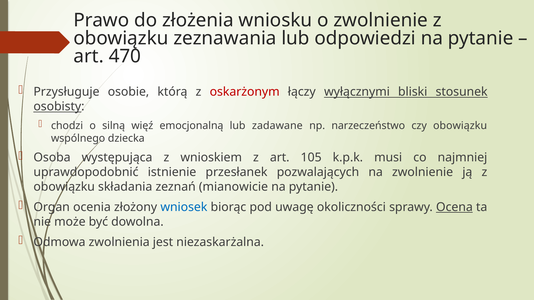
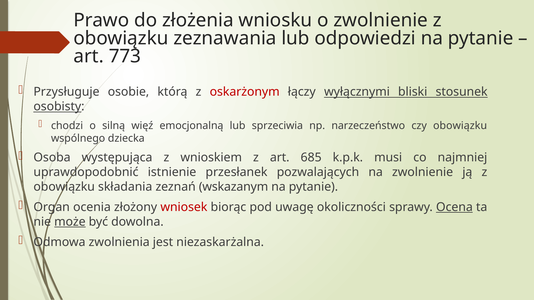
470: 470 -> 773 (125, 56)
zadawane: zadawane -> sprzeciwia (277, 126)
105: 105 -> 685 (311, 158)
mianowicie: mianowicie -> wskazanym (234, 187)
wniosek colour: blue -> red (184, 207)
może underline: none -> present (70, 222)
